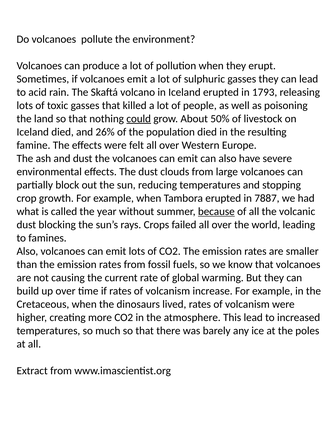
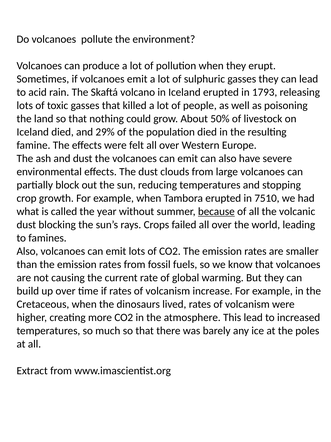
could underline: present -> none (139, 118)
26%: 26% -> 29% (105, 132)
7887: 7887 -> 7510 (267, 198)
